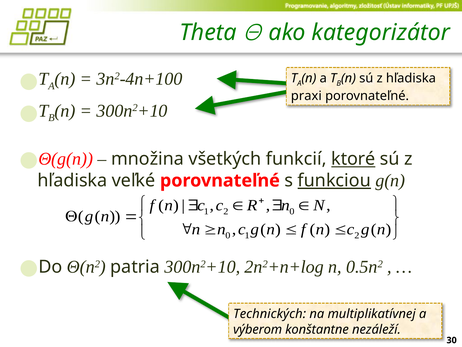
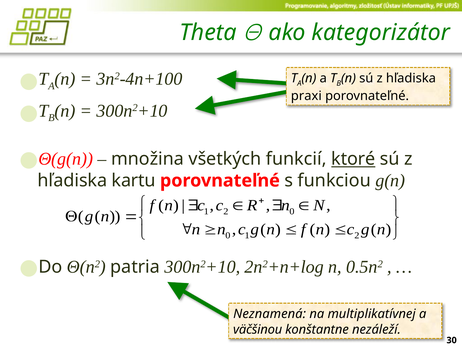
veľké: veľké -> kartu (134, 180)
funkciou underline: present -> none (334, 180)
Technických: Technických -> Neznamená (270, 314)
výberom: výberom -> väčšinou (258, 329)
